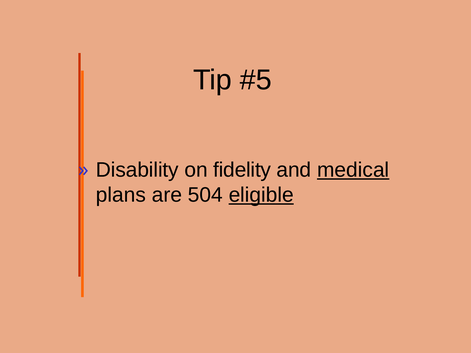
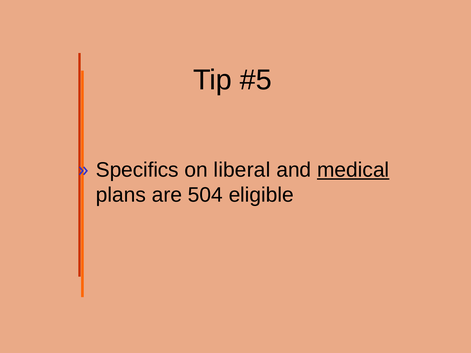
Disability: Disability -> Specifics (137, 170)
fidelity: fidelity -> liberal (242, 170)
eligible underline: present -> none (261, 195)
